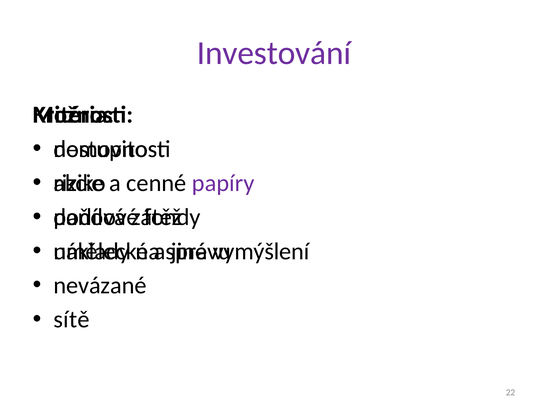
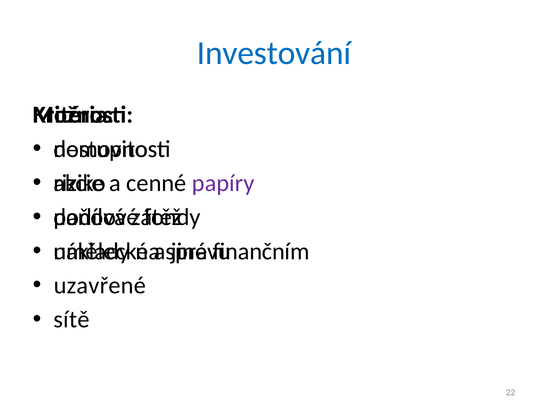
Investování colour: purple -> blue (274, 53)
vymýšlení: vymýšlení -> finančním (261, 251)
nevázané: nevázané -> uzavřené (100, 286)
